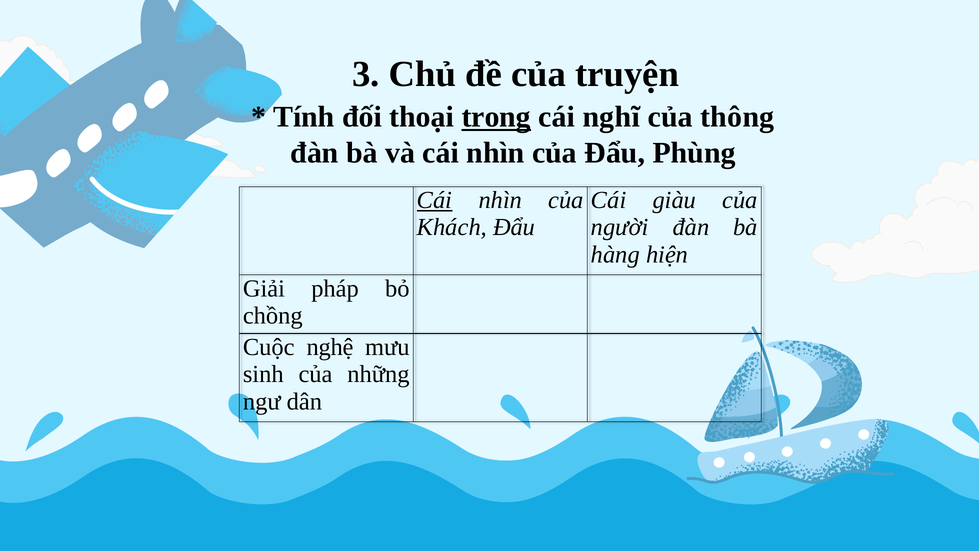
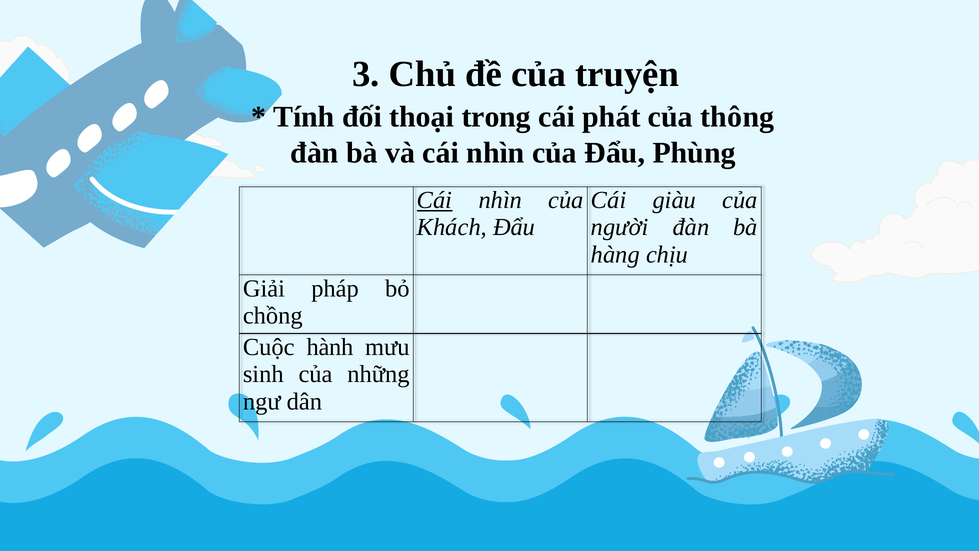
trong underline: present -> none (496, 117)
nghĩ: nghĩ -> phát (611, 117)
hiện: hiện -> chịu (667, 254)
nghệ: nghệ -> hành (330, 347)
